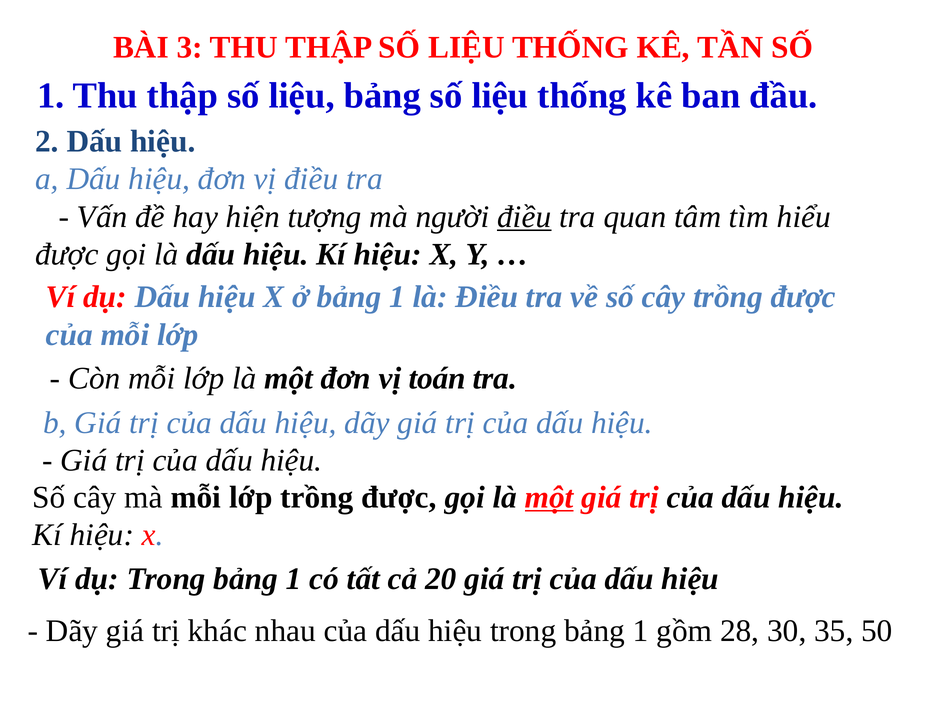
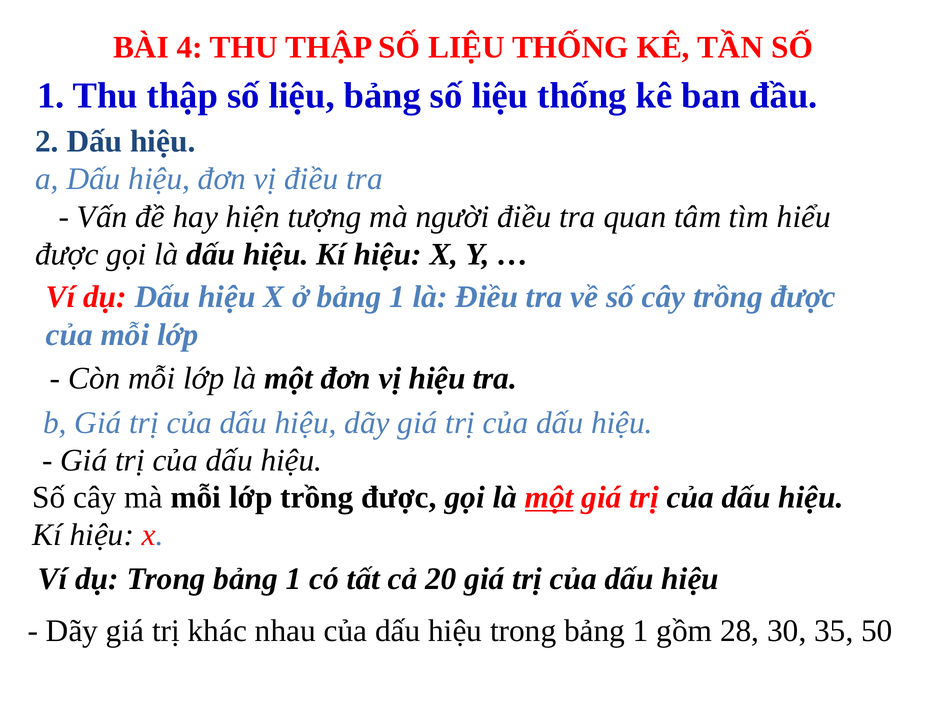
3: 3 -> 4 (190, 47)
điều underline: present -> none (524, 217)
vị toán: toán -> hiệu (437, 378)
